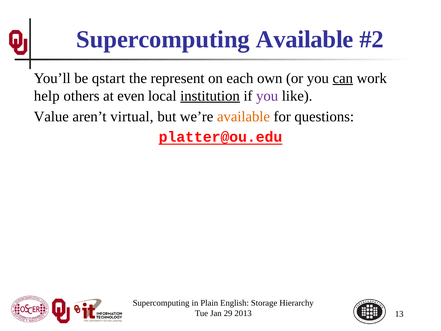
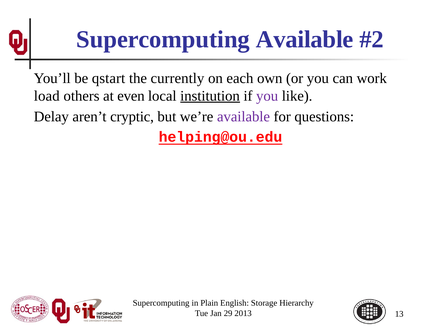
represent: represent -> currently (177, 78)
can underline: present -> none (343, 78)
help: help -> load (47, 96)
Value: Value -> Delay (51, 116)
virtual: virtual -> cryptic (132, 116)
available colour: orange -> purple (244, 116)
platter@ou.edu: platter@ou.edu -> helping@ou.edu (221, 137)
